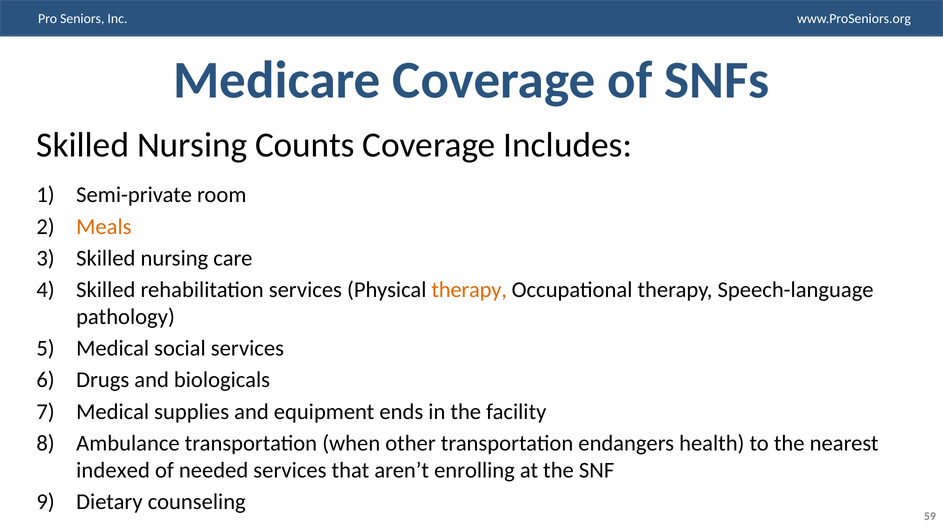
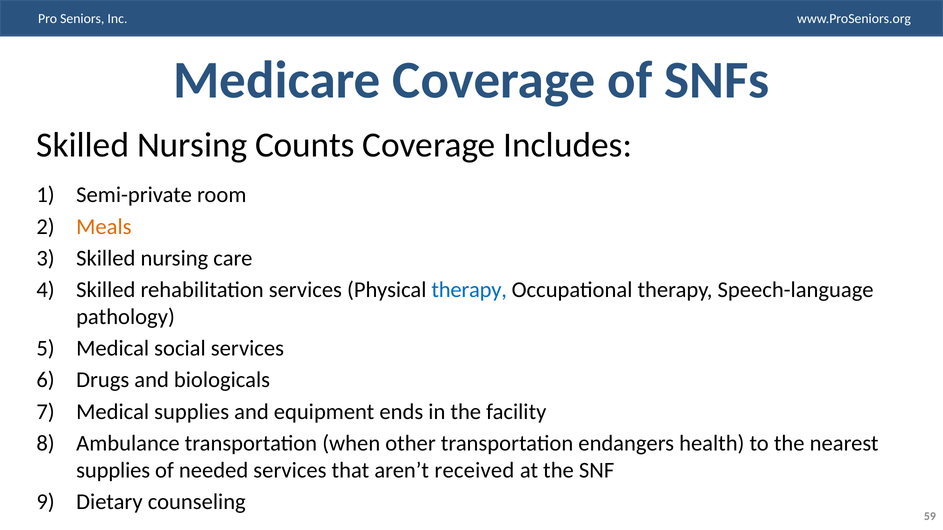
therapy colour: orange -> blue (469, 290)
indexed: indexed -> supplies (113, 471)
enrolling: enrolling -> received (474, 471)
